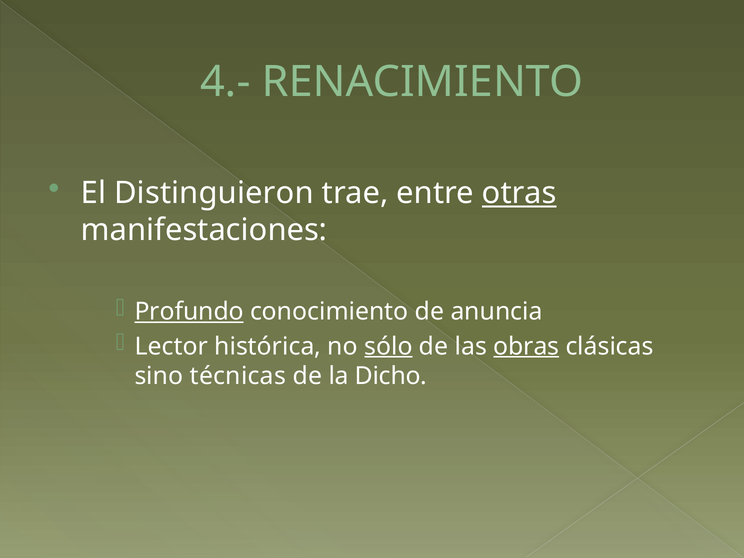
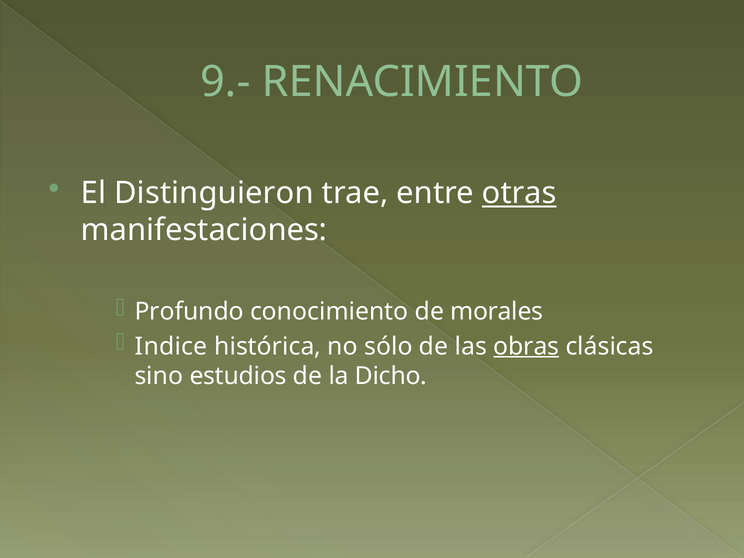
4.-: 4.- -> 9.- (225, 82)
Profundo underline: present -> none (189, 312)
anuncia: anuncia -> morales (497, 312)
Lector: Lector -> Indice (171, 346)
sólo underline: present -> none (388, 346)
técnicas: técnicas -> estudios (238, 376)
